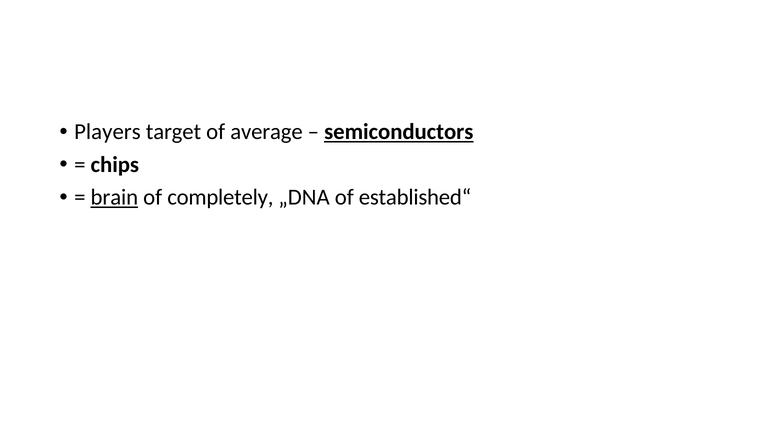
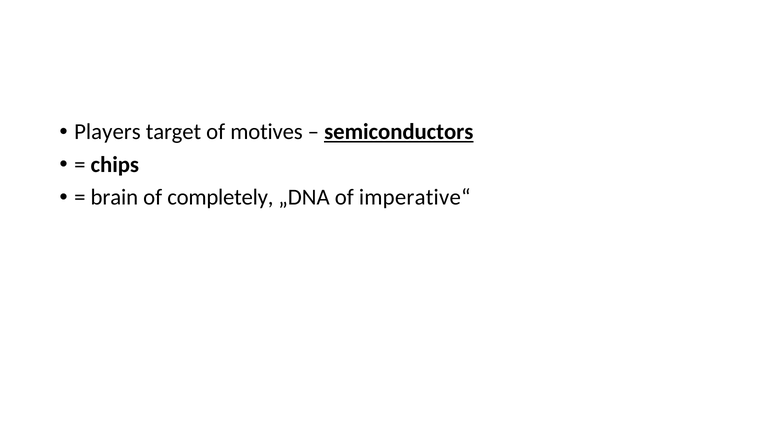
average: average -> motives (267, 132)
brain underline: present -> none (114, 198)
established“: established“ -> imperative“ (415, 198)
